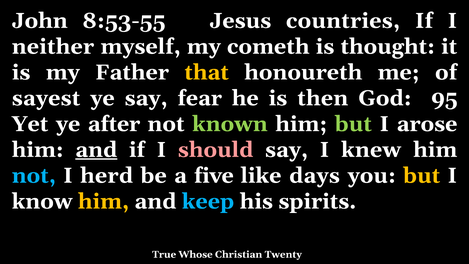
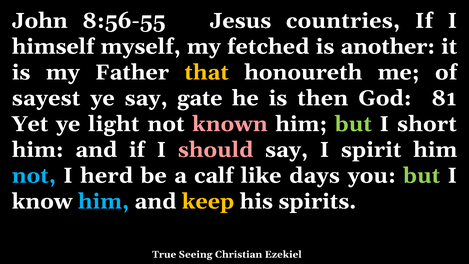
8:53-55: 8:53-55 -> 8:56-55 (124, 21)
neither: neither -> himself (53, 47)
cometh: cometh -> fetched (268, 47)
thought: thought -> another (388, 47)
fear: fear -> gate (200, 98)
95: 95 -> 81 (444, 98)
after: after -> light (114, 124)
known colour: light green -> pink (230, 124)
arose: arose -> short (427, 124)
and underline: present -> none (96, 150)
knew: knew -> spirit (371, 150)
five: five -> calf (214, 175)
but colour: yellow -> light green (422, 175)
him colour: yellow -> light blue (103, 201)
keep colour: light blue -> yellow (208, 201)
Whose: Whose -> Seeing (196, 254)
Twenty: Twenty -> Ezekiel (283, 254)
